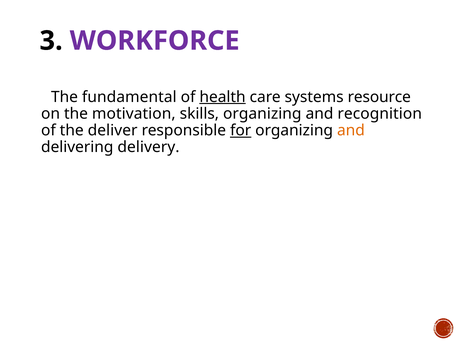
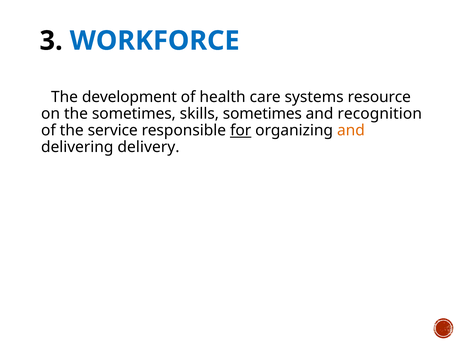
WORKFORCE colour: purple -> blue (155, 41)
fundamental: fundamental -> development (129, 97)
health underline: present -> none (223, 97)
the motivation: motivation -> sometimes (134, 114)
skills organizing: organizing -> sometimes (262, 114)
deliver: deliver -> service (113, 130)
